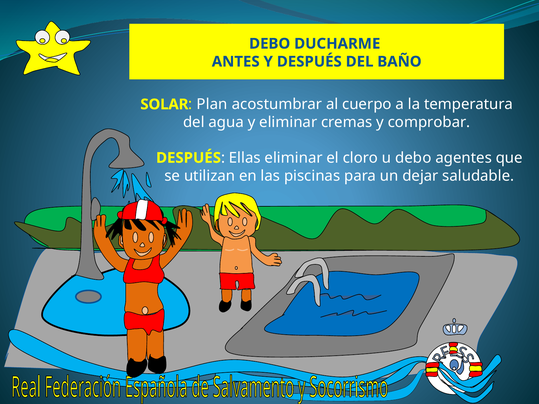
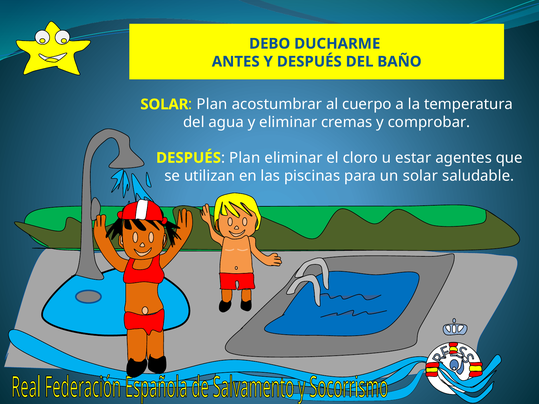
Ellas: Ellas -> Plan (245, 158)
u debo: debo -> estar (413, 158)
un dejar: dejar -> solar (420, 176)
